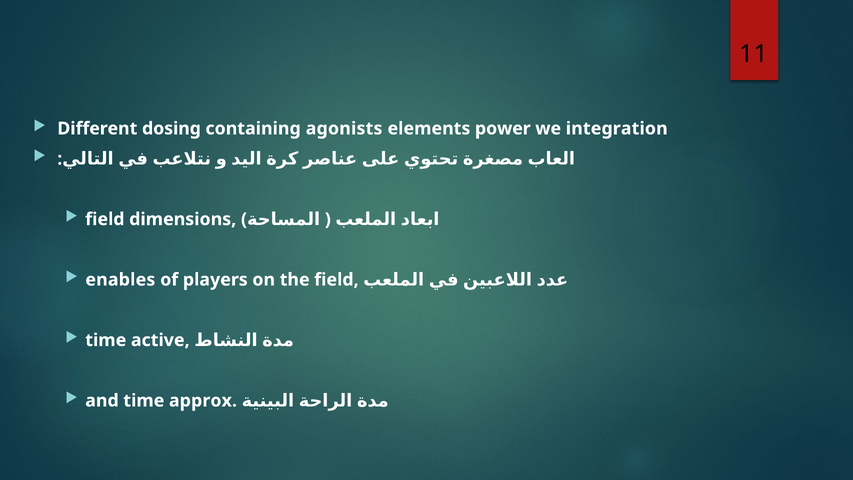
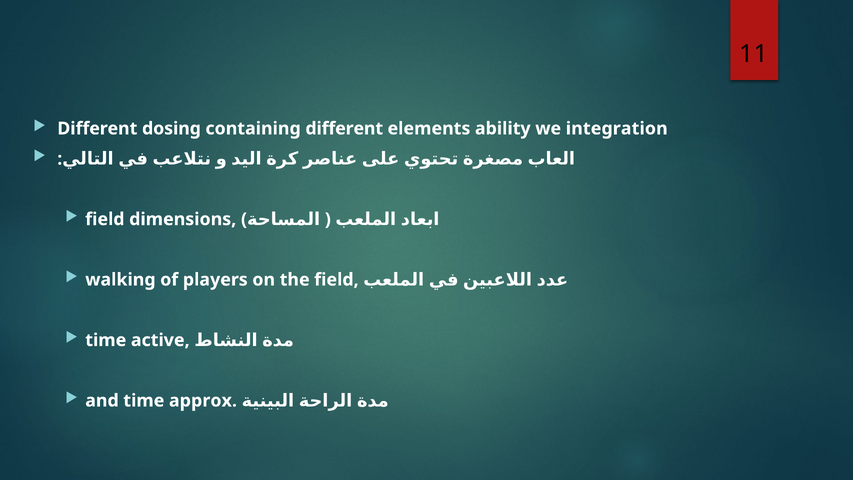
containing agonists: agonists -> different (344, 129)
power: power -> ability (503, 129)
enables: enables -> walking (120, 280)
